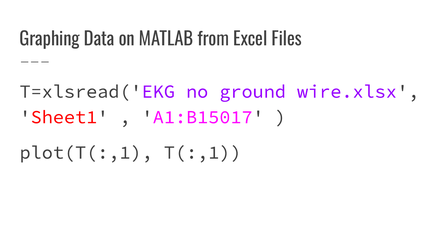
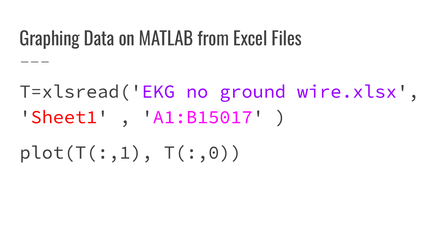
T(:,1: T(:,1 -> T(:,0 (203, 152)
